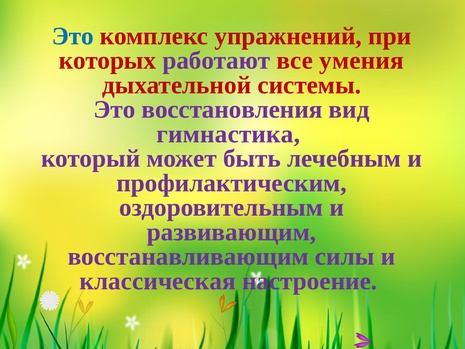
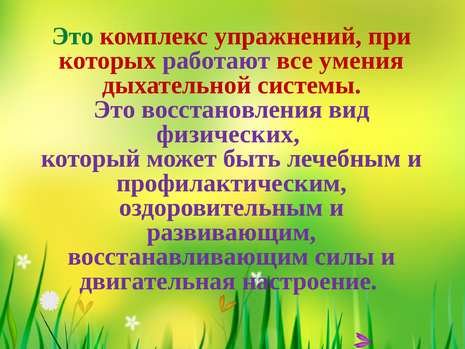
Это colour: blue -> green (73, 36)
гимнастика: гимнастика -> физических (228, 134)
классическая: классическая -> двигательная (158, 281)
